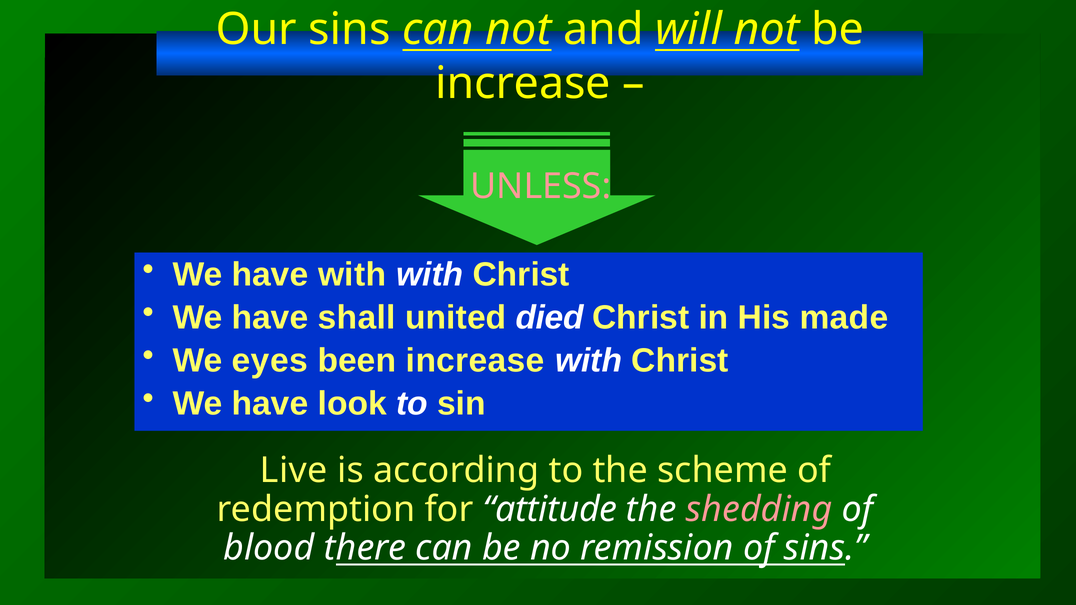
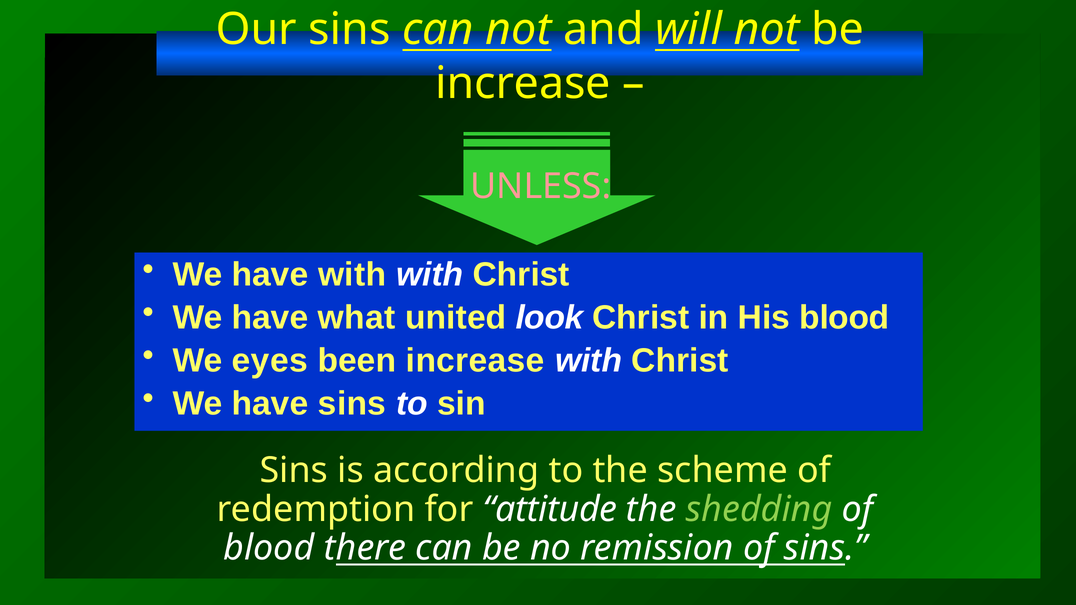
shall: shall -> what (357, 318)
died: died -> look (550, 318)
His made: made -> blood (844, 318)
have look: look -> sins (352, 404)
Live: Live -> Sins (294, 471)
shedding colour: pink -> light green (759, 510)
